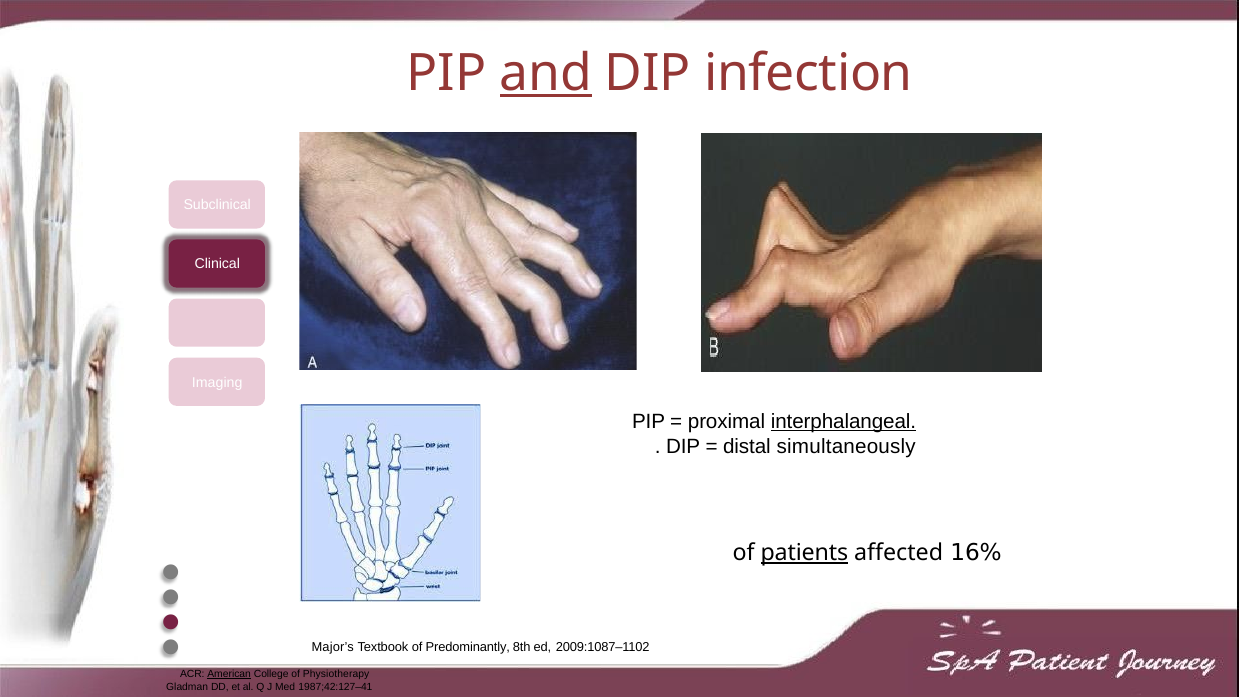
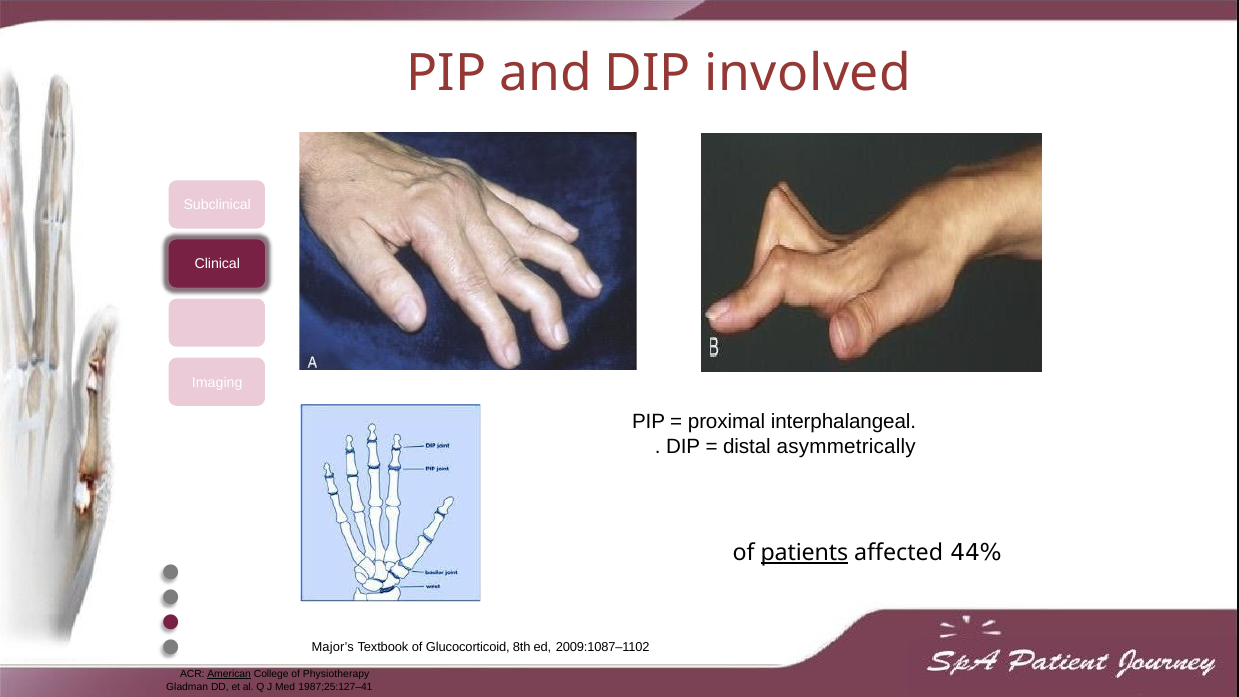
and underline: present -> none (546, 74)
infection: infection -> involved (808, 74)
interphalangeal underline: present -> none (843, 422)
simultaneously: simultaneously -> asymmetrically (846, 446)
16%: 16% -> 44% (976, 553)
Predominantly: Predominantly -> Glucocorticoid (468, 647)
1987;42:127–41: 1987;42:127–41 -> 1987;25:127–41 (335, 687)
